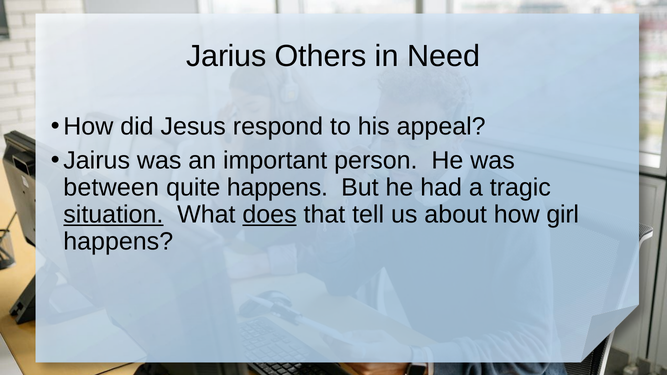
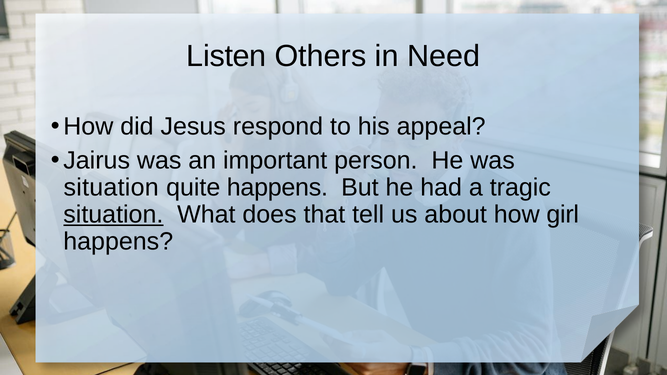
Jarius: Jarius -> Listen (226, 56)
between: between -> situation (111, 188)
does underline: present -> none (270, 215)
